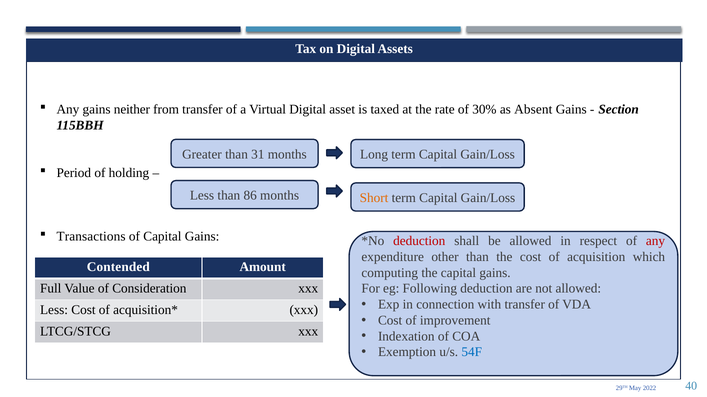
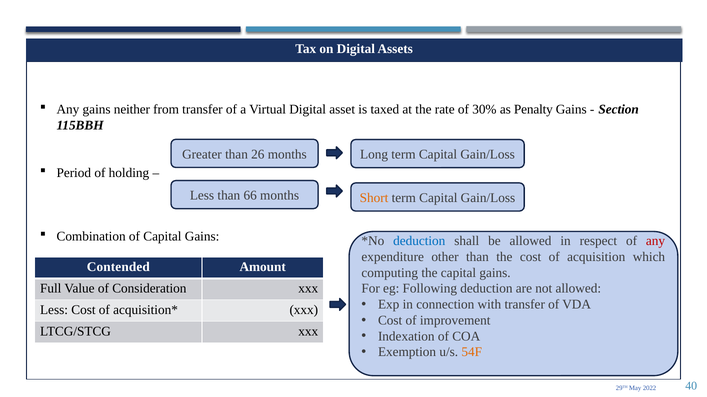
Absent: Absent -> Penalty (533, 110)
31: 31 -> 26 (258, 155)
86: 86 -> 66 (250, 196)
Transactions: Transactions -> Combination (91, 237)
deduction colour: red -> blue (419, 241)
54F colour: blue -> orange (472, 353)
